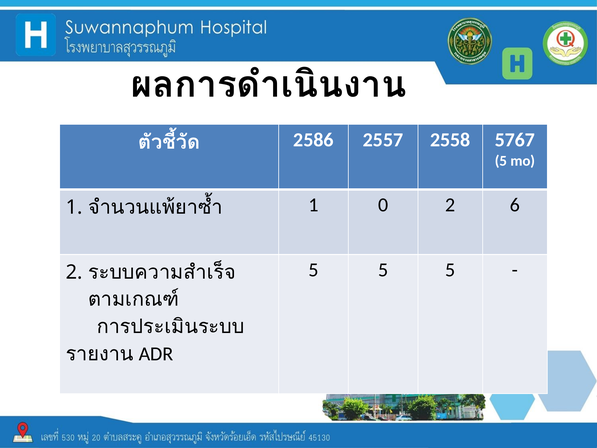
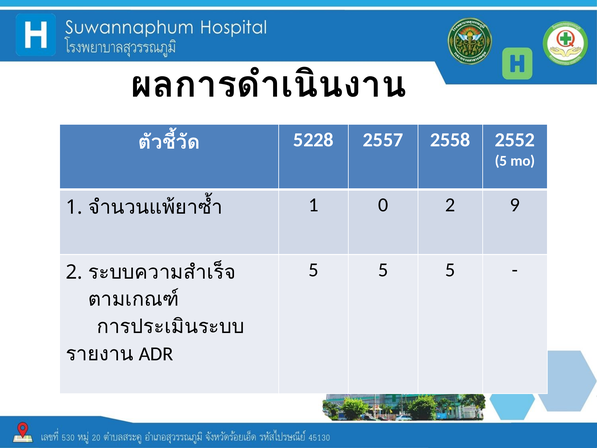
2586: 2586 -> 5228 (313, 140)
5767: 5767 -> 2552 (515, 140)
6: 6 -> 9 (515, 205)
